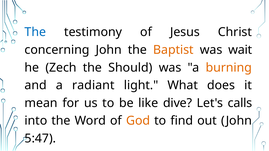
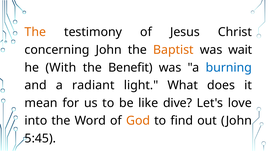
The colour: blue -> orange (35, 32)
Zech: Zech -> With (61, 68)
Should: Should -> Benefit (130, 68)
burning colour: orange -> blue (229, 68)
calls: calls -> love (240, 103)
5:47: 5:47 -> 5:45 (40, 139)
